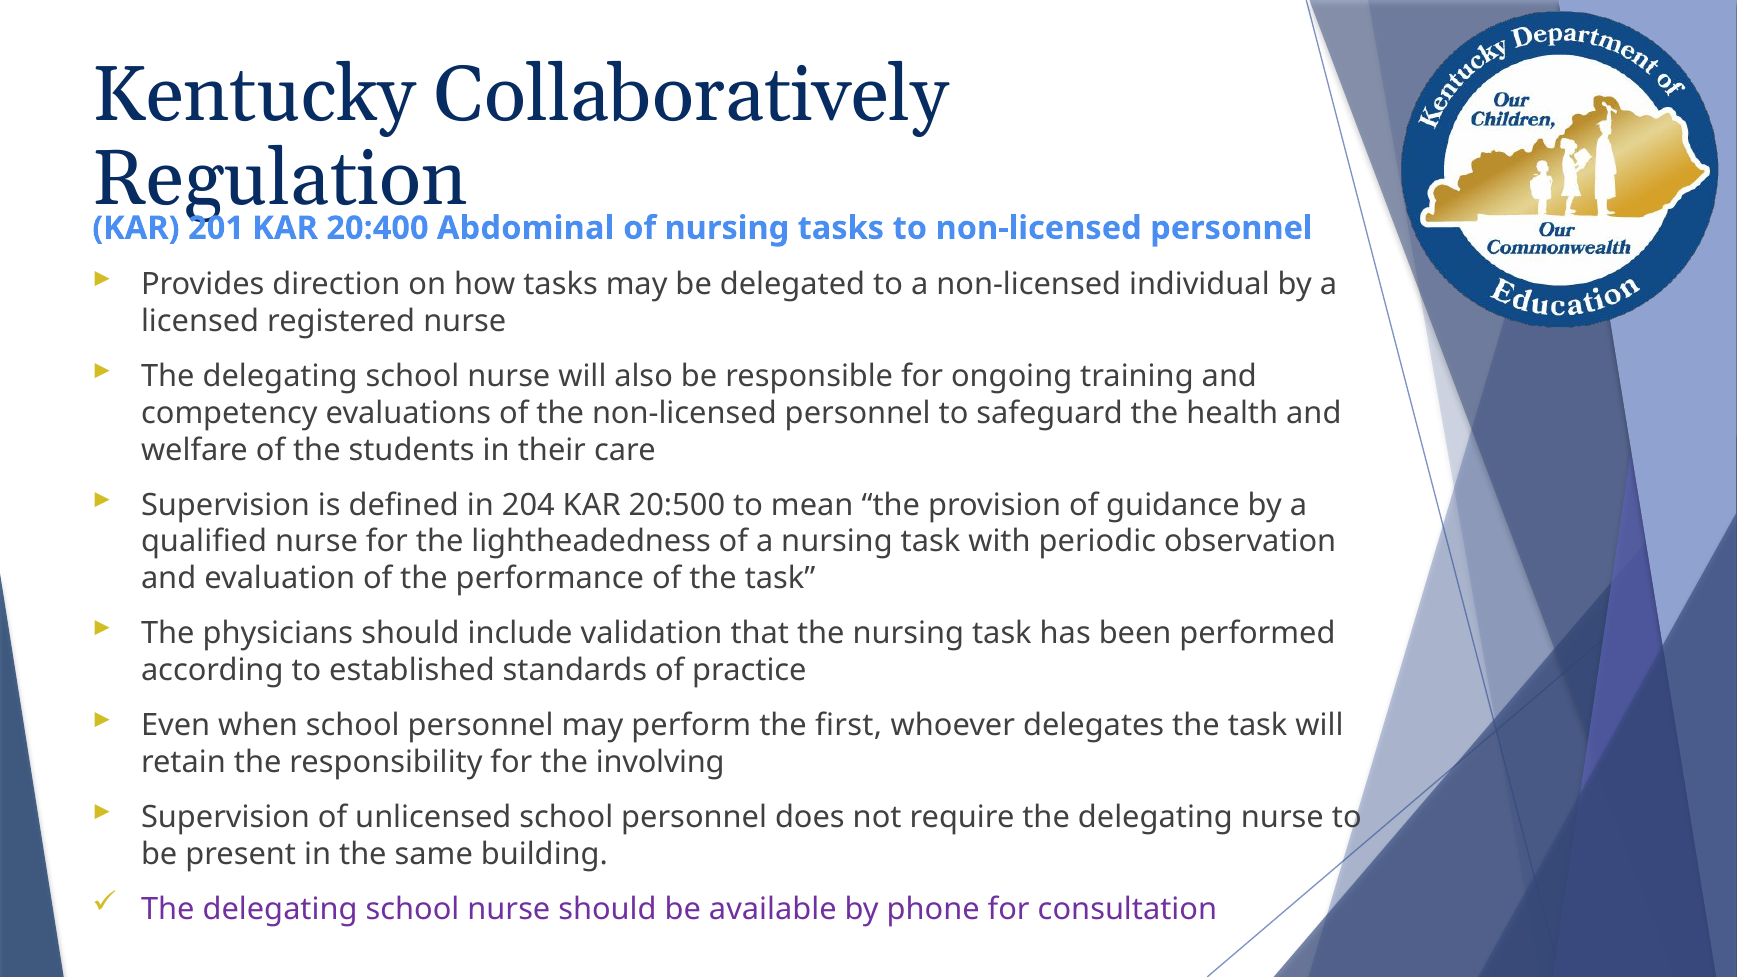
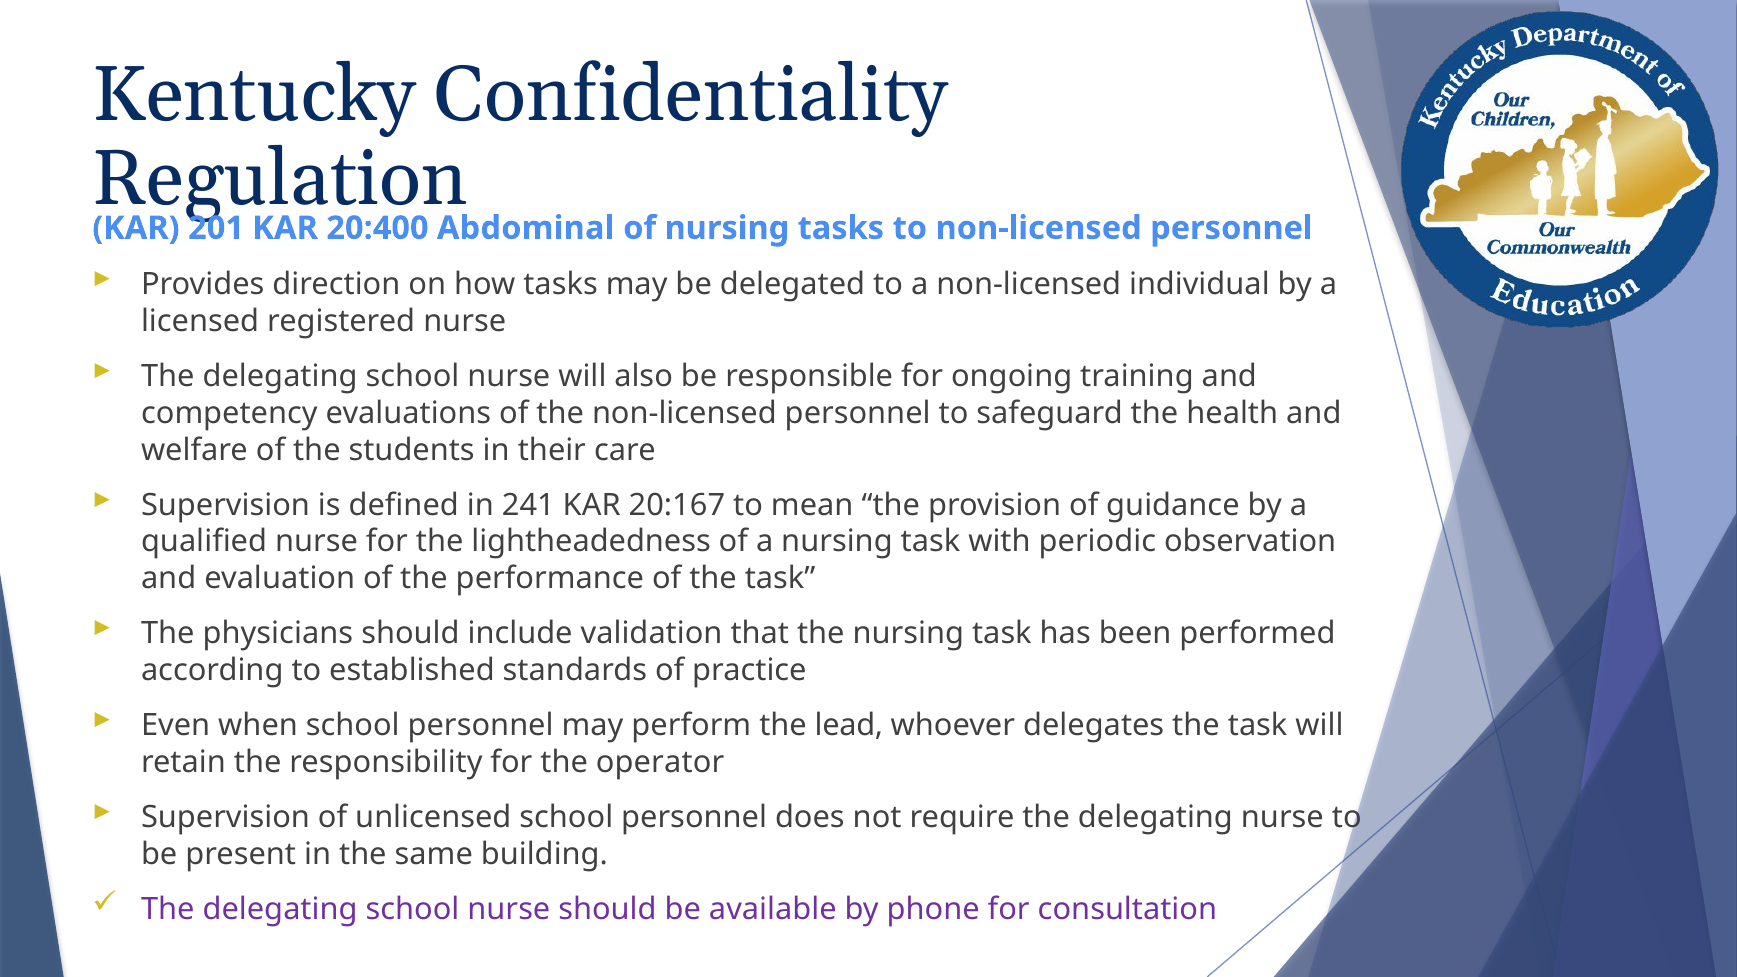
Collaboratively: Collaboratively -> Confidentiality (692, 95)
204: 204 -> 241 (528, 505)
20:500: 20:500 -> 20:167 (677, 505)
first: first -> lead (849, 726)
involving: involving -> operator (660, 763)
